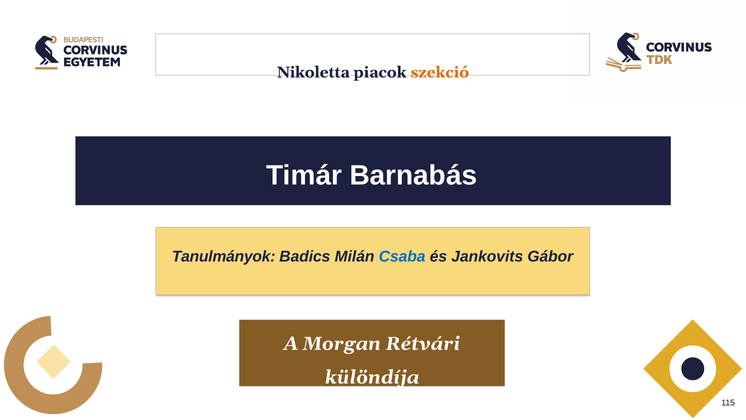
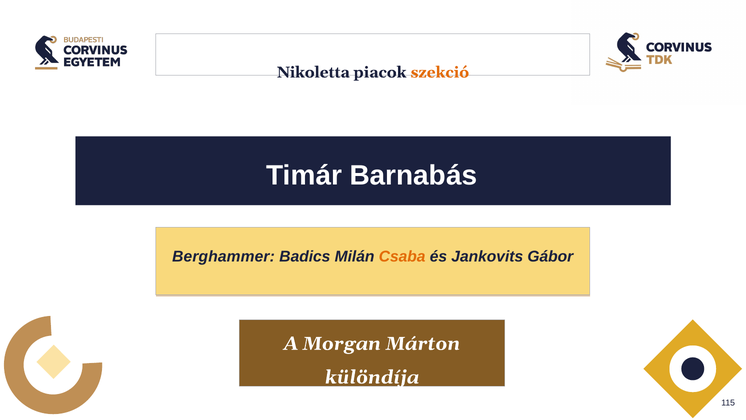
Tanulmányok: Tanulmányok -> Berghammer (224, 256)
Csaba colour: blue -> orange (402, 256)
Rétvári: Rétvári -> Márton (423, 343)
